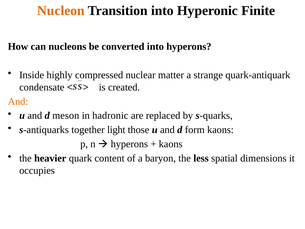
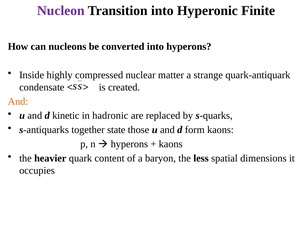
Nucleon colour: orange -> purple (61, 11)
meson: meson -> kinetic (66, 116)
light: light -> state (116, 130)
